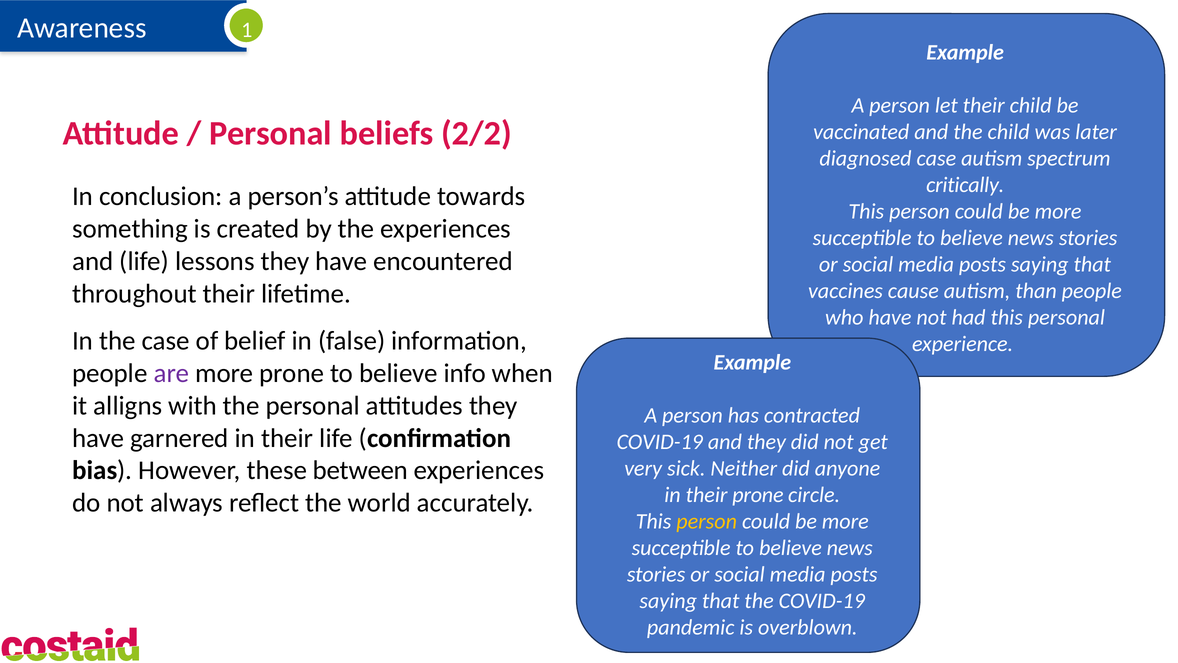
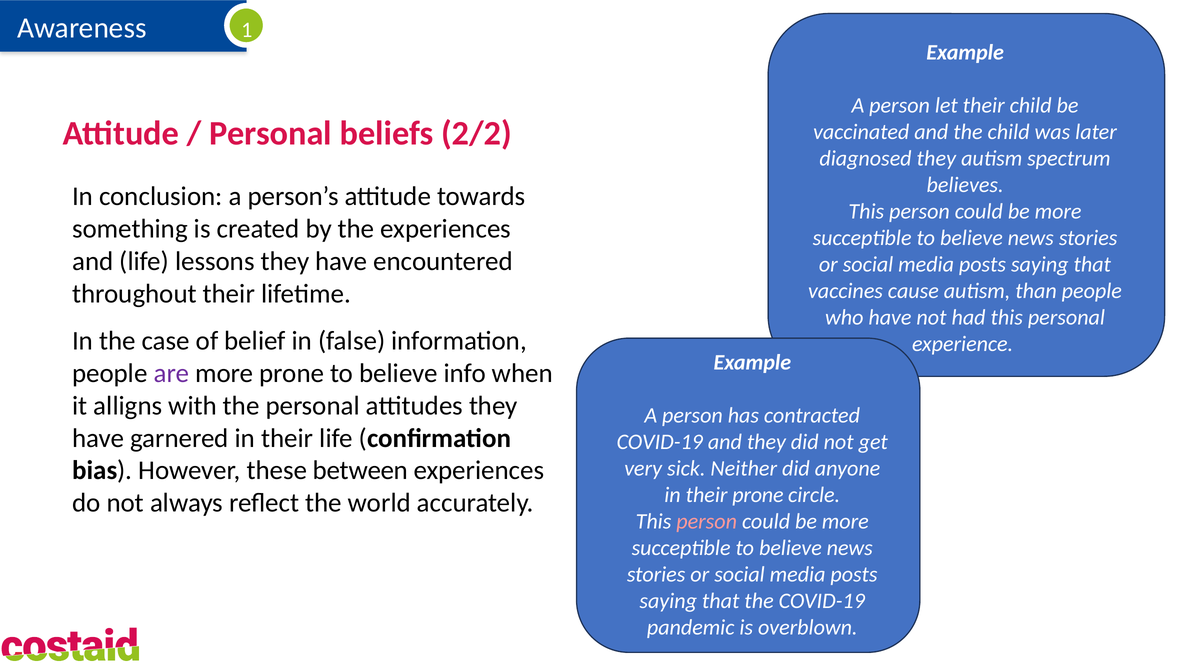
diagnosed case: case -> they (936, 158)
critically: critically -> believes (965, 185)
person colour: yellow -> pink (707, 521)
